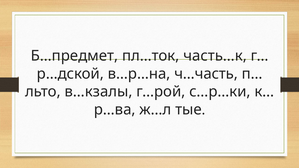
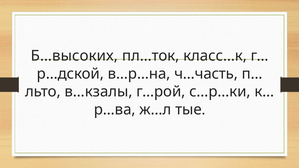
Б…предмет: Б…предмет -> Б…высоких (74, 56)
часть…к: часть…к -> класс…к (215, 56)
